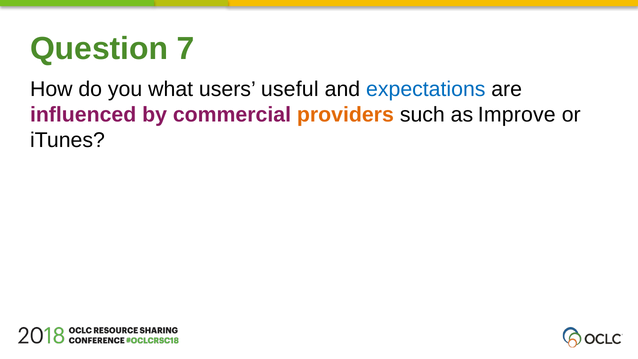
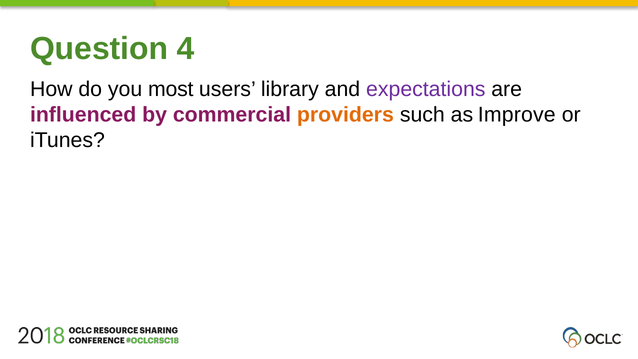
7: 7 -> 4 (186, 48)
what: what -> most (171, 89)
useful: useful -> library (290, 89)
expectations colour: blue -> purple (426, 89)
